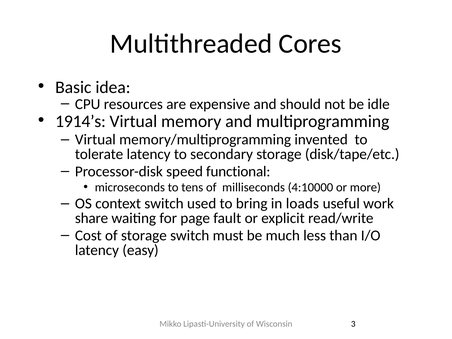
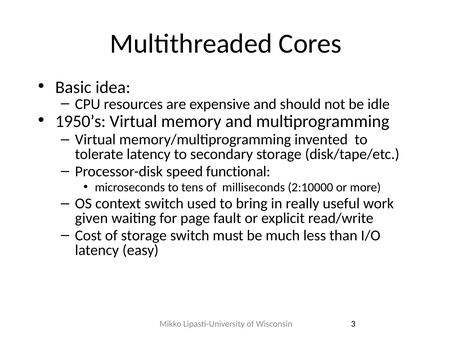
1914’s: 1914’s -> 1950’s (81, 121)
4:10000: 4:10000 -> 2:10000 (310, 188)
loads: loads -> really (302, 204)
share: share -> given (91, 218)
